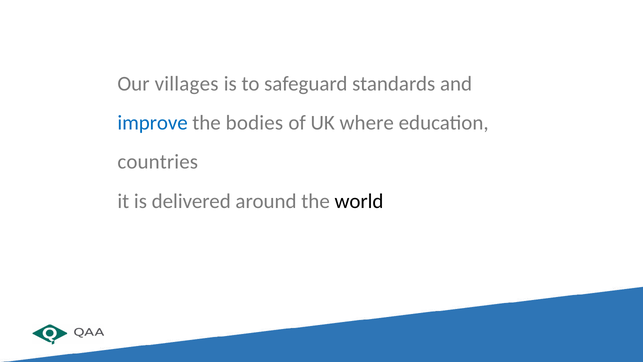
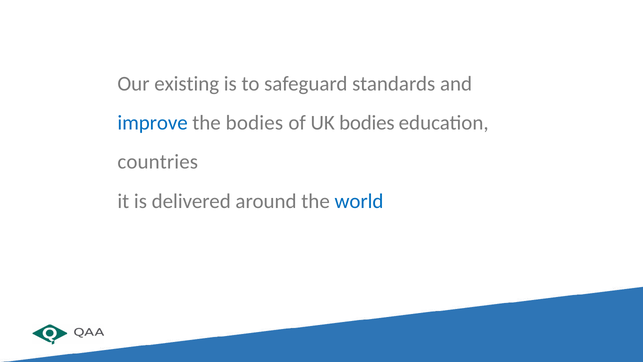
villages: villages -> existing (187, 84)
UK where: where -> bodies (367, 123)
world colour: black -> blue (359, 201)
